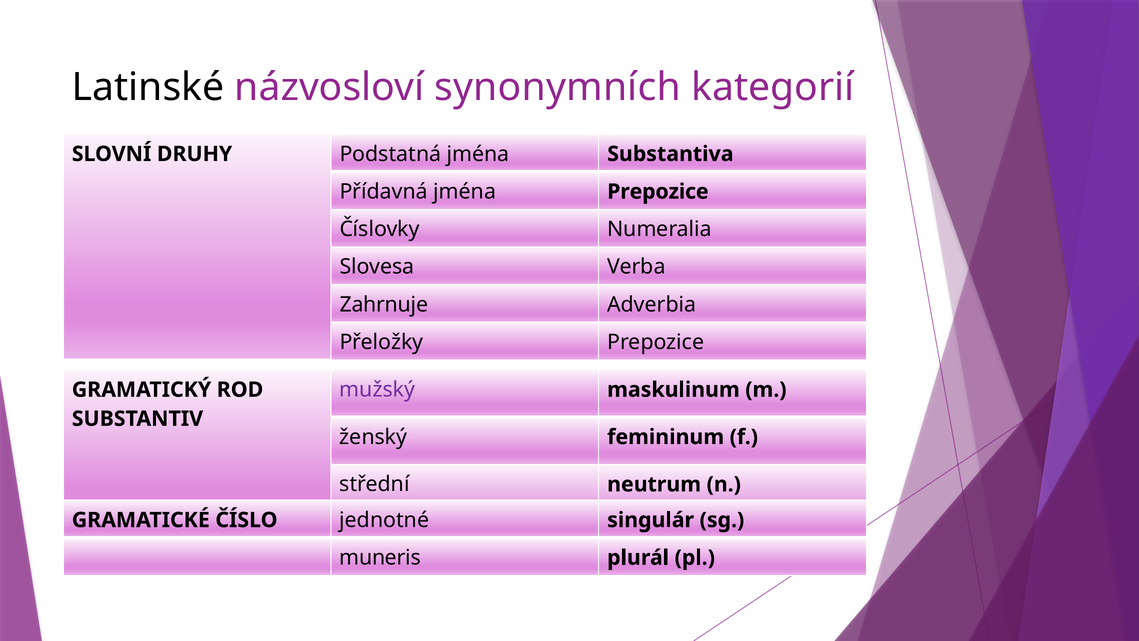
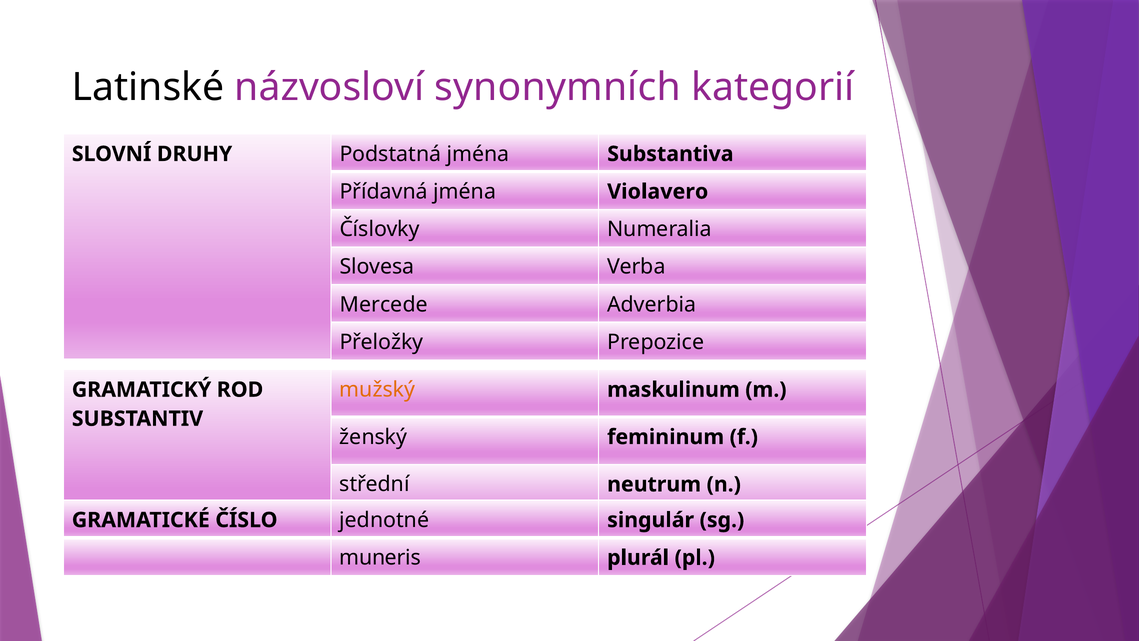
jména Prepozice: Prepozice -> Violavero (658, 192)
Zahrnuje: Zahrnuje -> Mercede (384, 304)
mužský colour: purple -> orange (377, 390)
